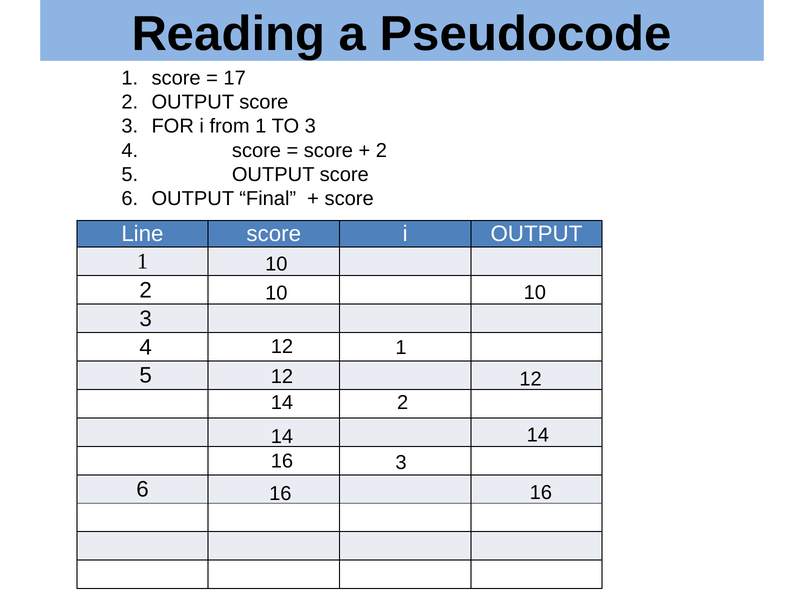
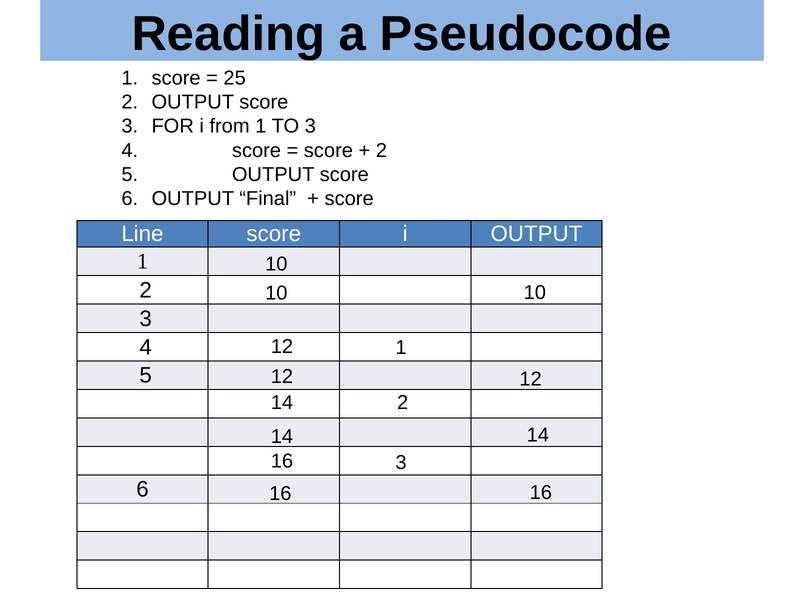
17: 17 -> 25 (235, 78)
